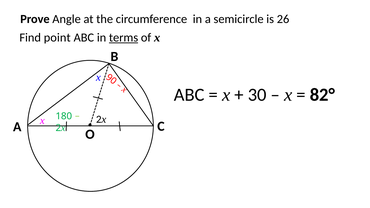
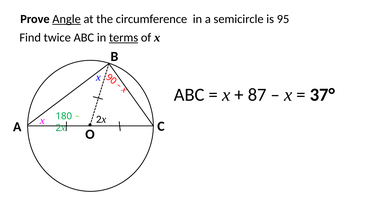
Angle underline: none -> present (67, 19)
26: 26 -> 95 (283, 19)
point: point -> twice (57, 37)
30: 30 -> 87 (257, 95)
82°: 82° -> 37° (322, 95)
